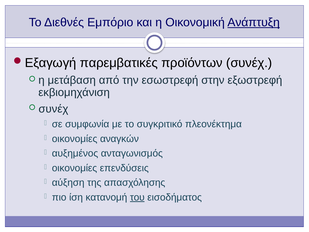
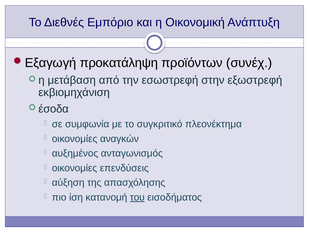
Ανάπτυξη underline: present -> none (254, 22)
παρεμβατικές: παρεμβατικές -> προκατάληψη (119, 63)
συνέχ: συνέχ -> έσοδα (54, 109)
